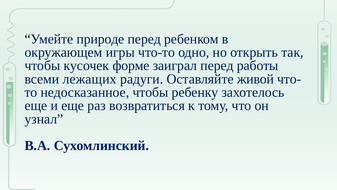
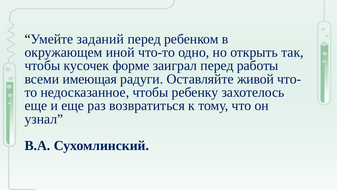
природе: природе -> заданий (100, 39)
игры: игры -> иной (120, 52)
лежащих: лежащих -> имеющая (90, 79)
